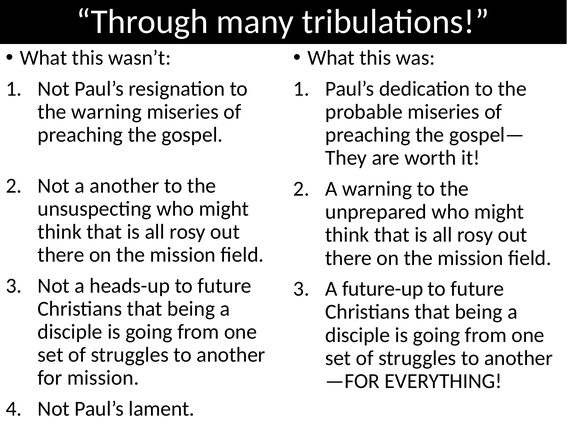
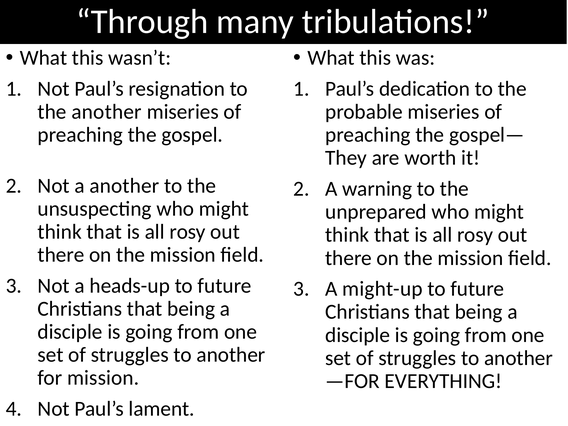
the warning: warning -> another (107, 112)
future-up: future-up -> might-up (382, 289)
